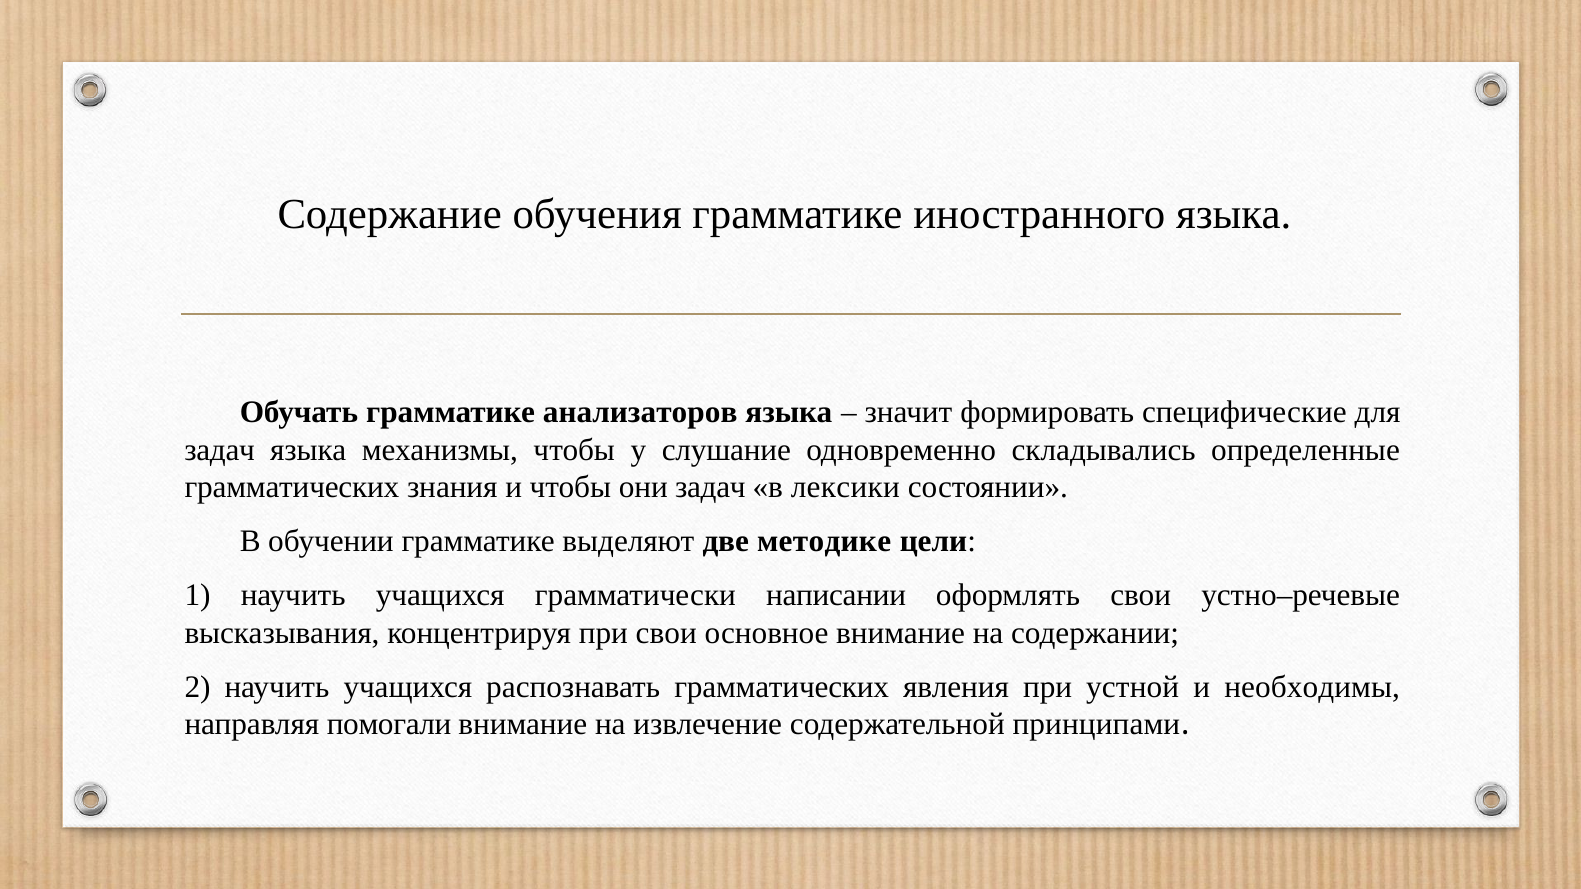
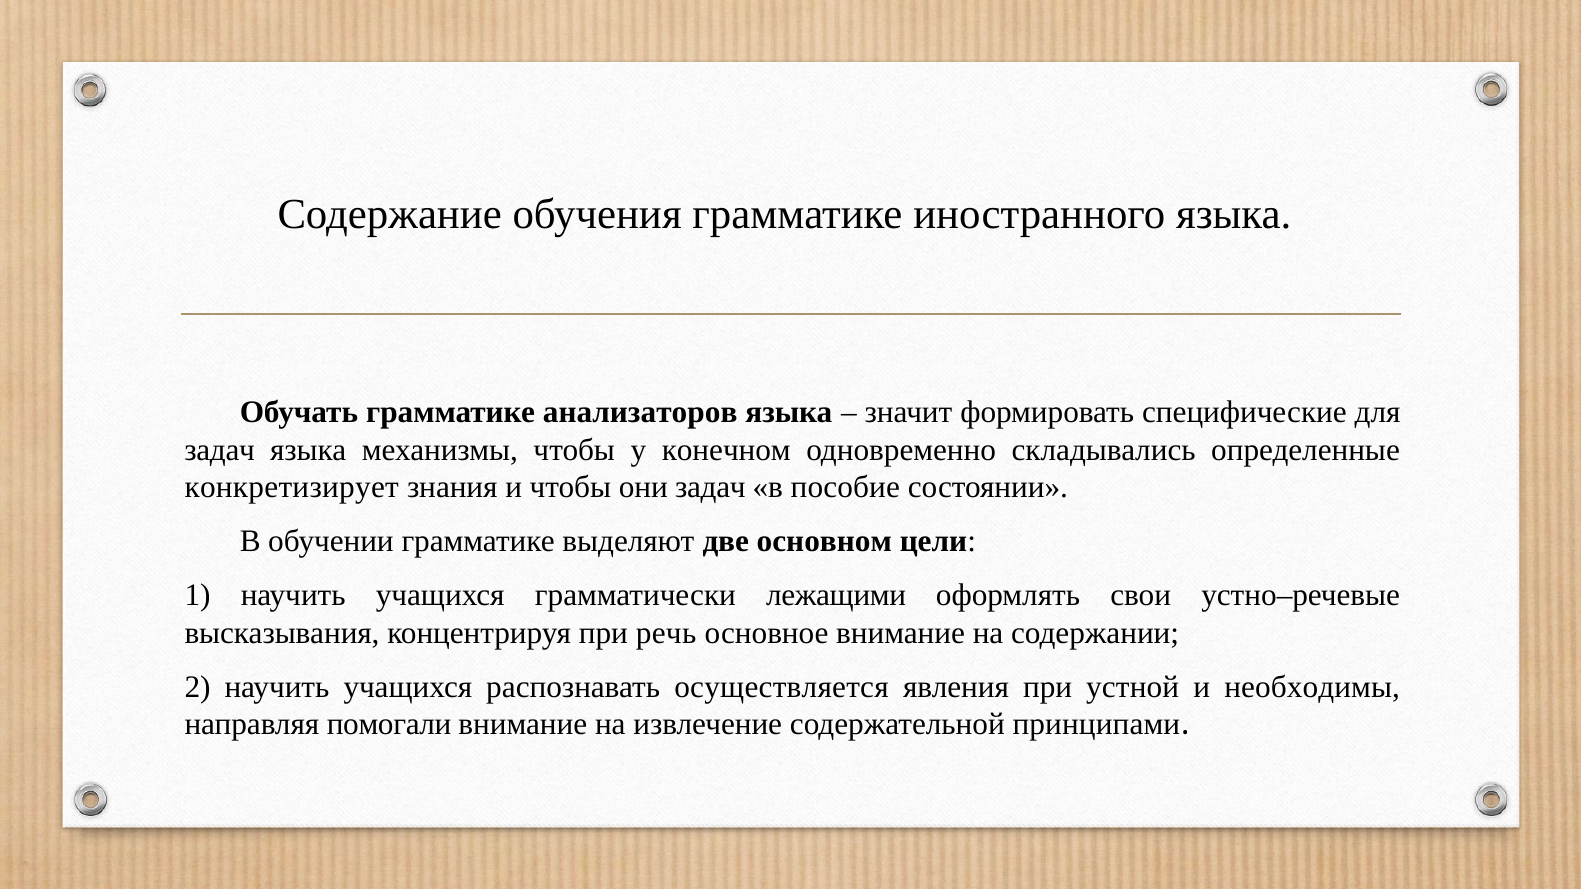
слушание: слушание -> конечном (726, 450)
грамматических: грамматических -> конкретизирует (292, 488)
лексики: лексики -> пособие (845, 488)
методике: методике -> основном (824, 542)
написании: написании -> лежащими (836, 596)
при свои: свои -> речь (666, 633)
распознавать грамматических: грамматических -> осуществляется (782, 687)
